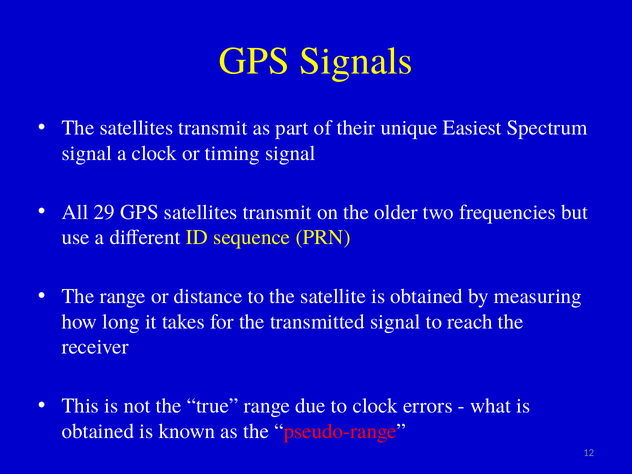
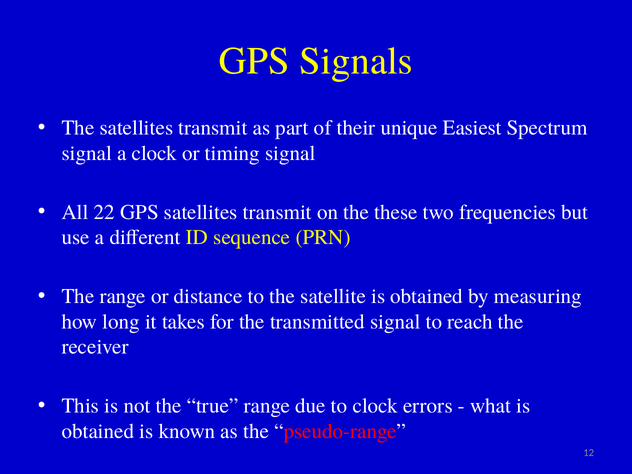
29: 29 -> 22 (104, 212)
older: older -> these (396, 212)
